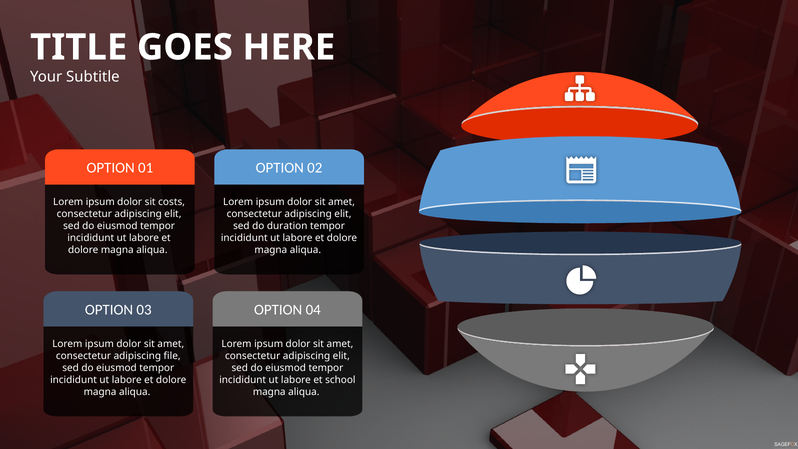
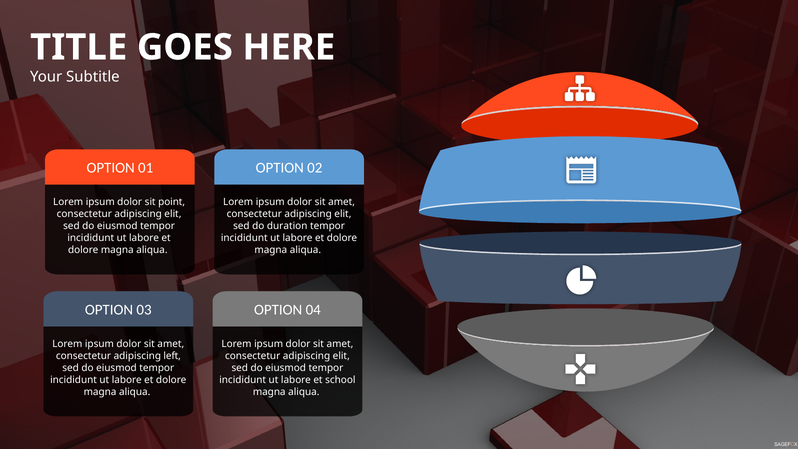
costs: costs -> point (172, 202)
file: file -> left (172, 356)
